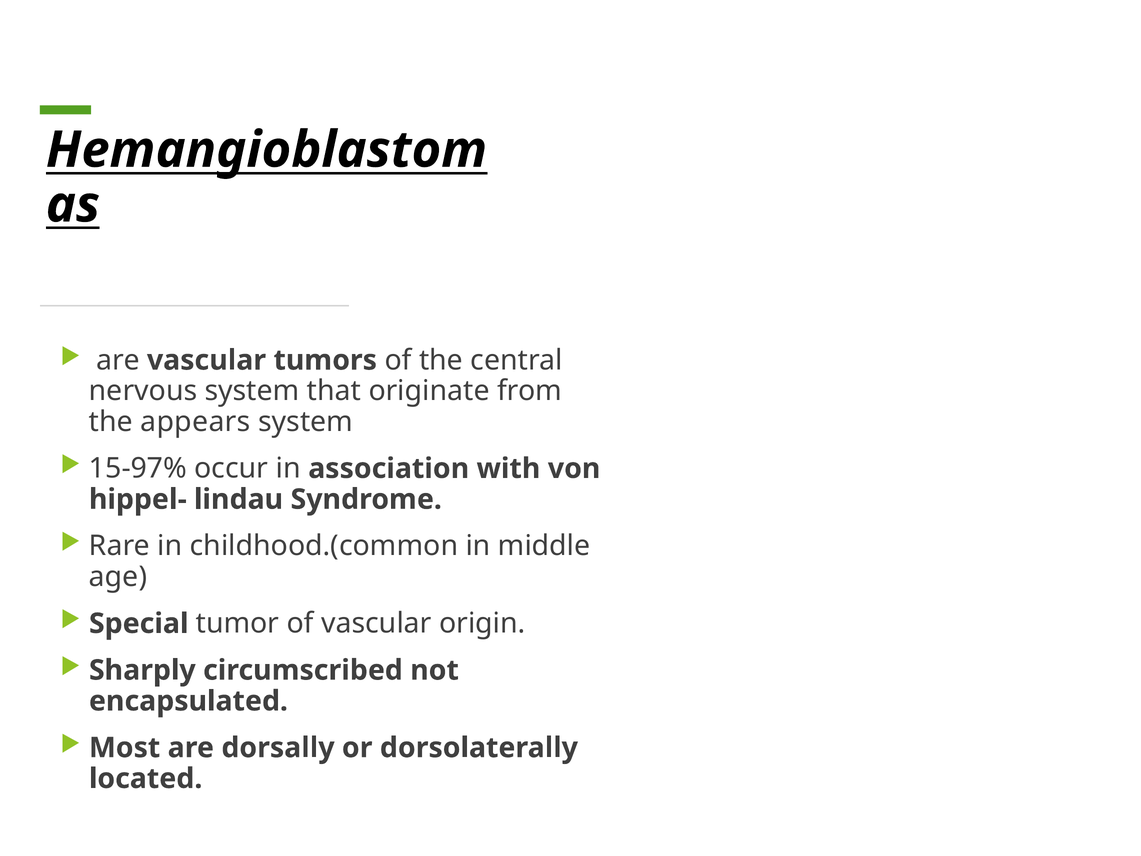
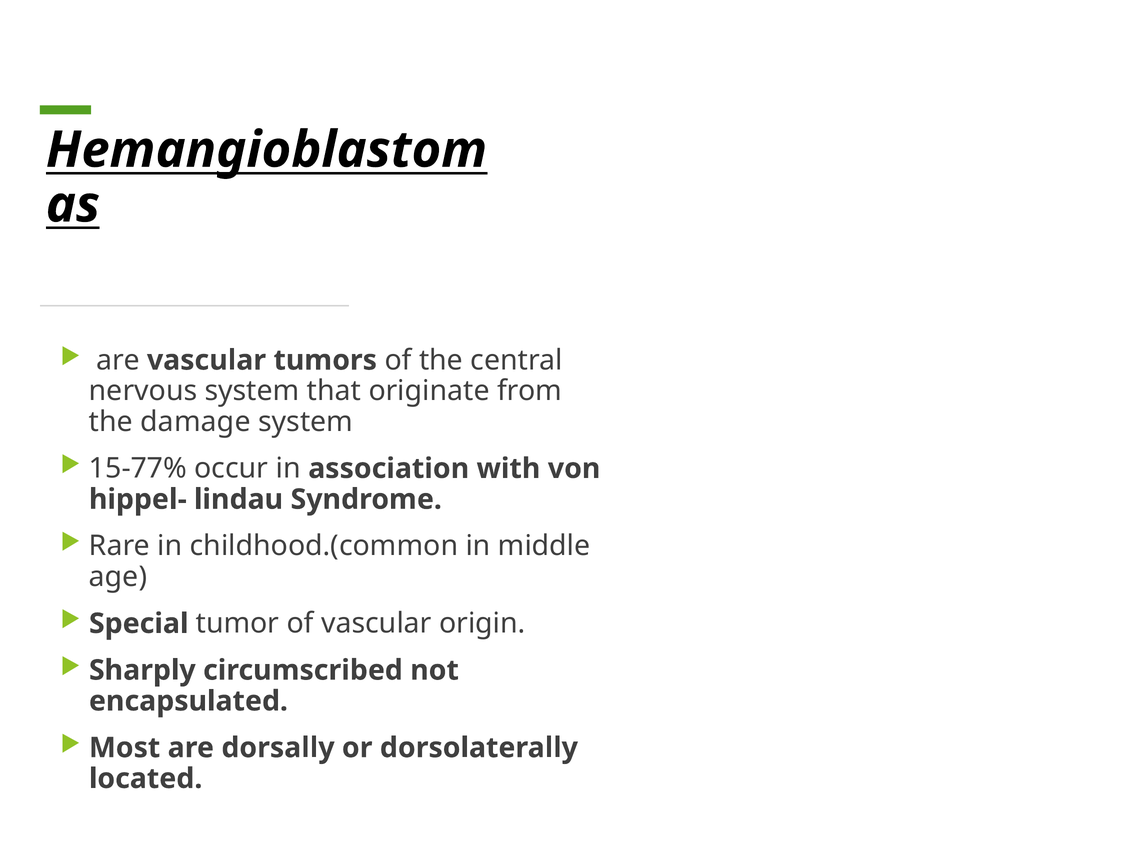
appears: appears -> damage (195, 422)
15-97%: 15-97% -> 15-77% (138, 468)
